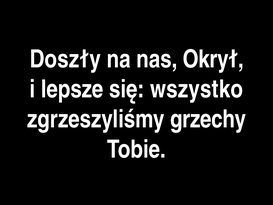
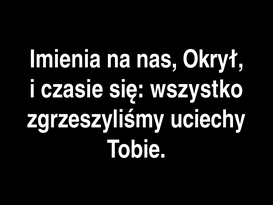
Doszły: Doszły -> Imienia (65, 59)
lepsze: lepsze -> czasie (72, 89)
grzechy: grzechy -> uciechy (208, 119)
